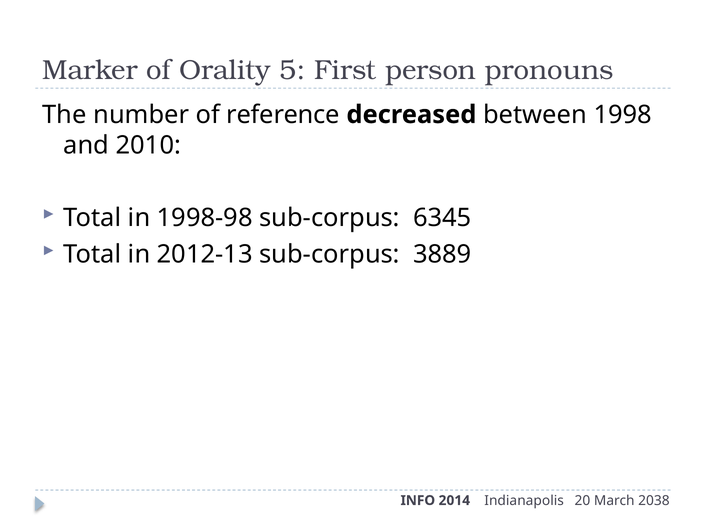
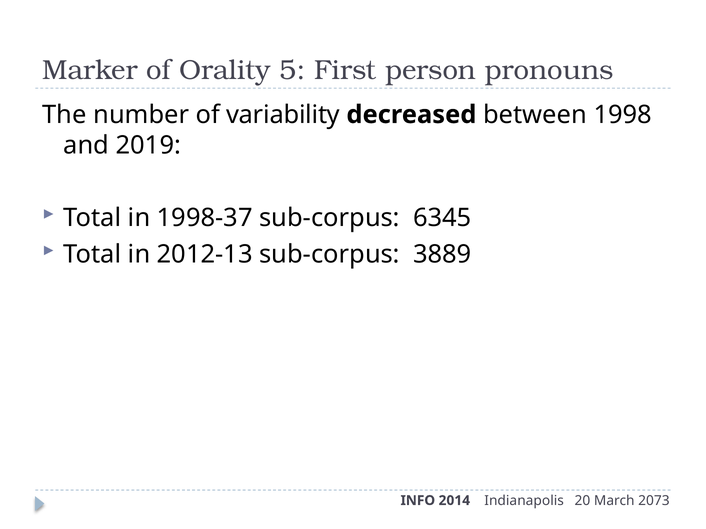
reference: reference -> variability (283, 115)
2010: 2010 -> 2019 (148, 145)
1998-98: 1998-98 -> 1998-37 (205, 218)
2038: 2038 -> 2073 (654, 501)
